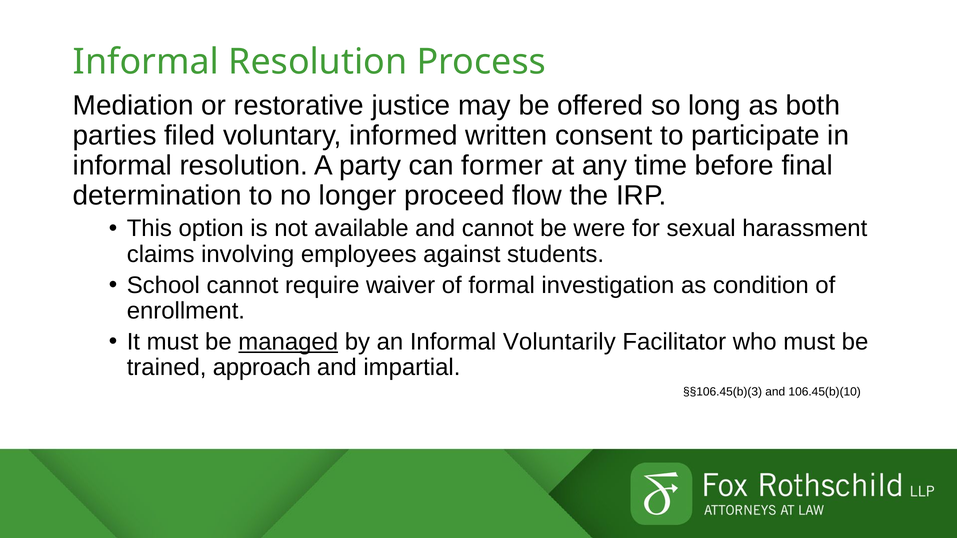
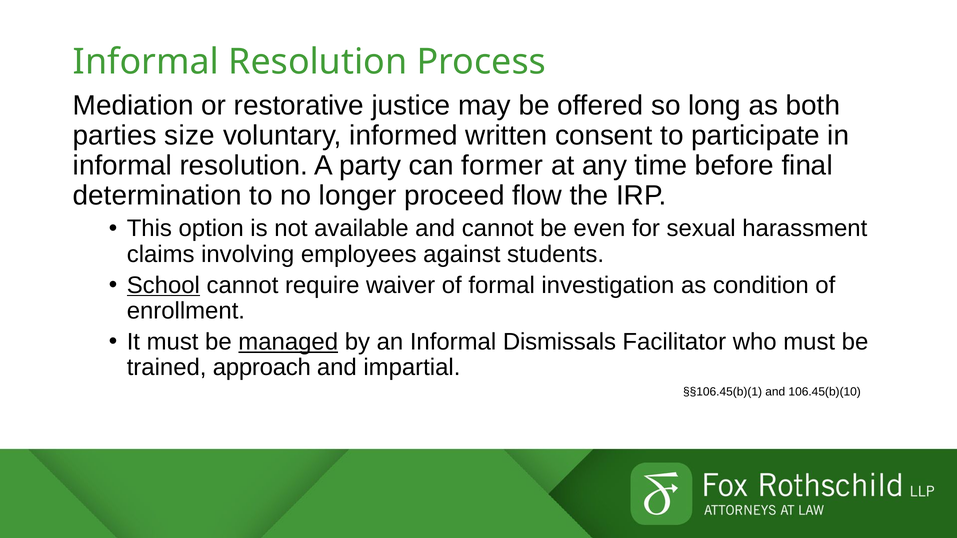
filed: filed -> size (190, 136)
were: were -> even (599, 229)
School underline: none -> present (163, 285)
Voluntarily: Voluntarily -> Dismissals (559, 342)
§§106.45(b)(3: §§106.45(b)(3 -> §§106.45(b)(1 (723, 392)
